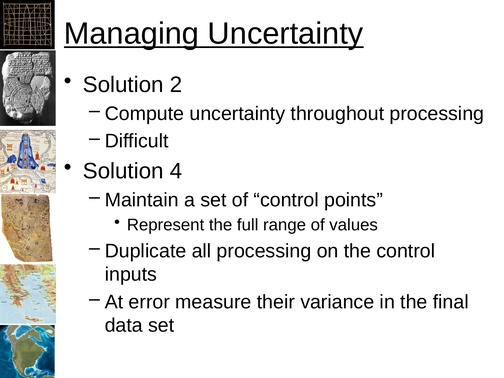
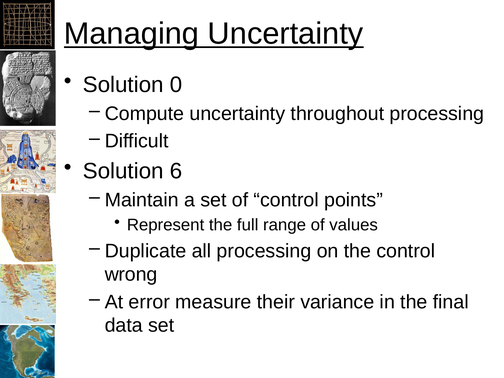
2: 2 -> 0 (176, 85)
4: 4 -> 6 (176, 171)
inputs: inputs -> wrong (131, 274)
